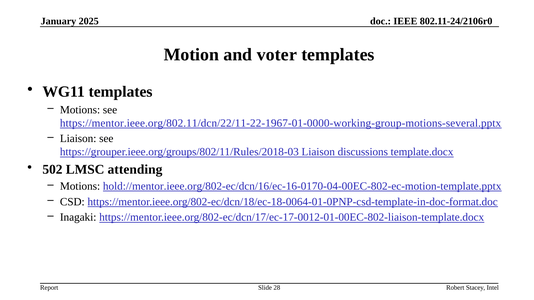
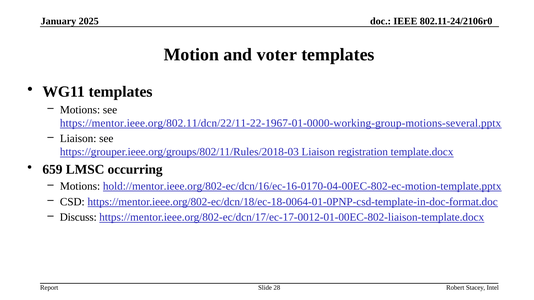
discussions: discussions -> registration (363, 152)
502: 502 -> 659 (52, 170)
attending: attending -> occurring (135, 170)
Inagaki: Inagaki -> Discuss (78, 218)
